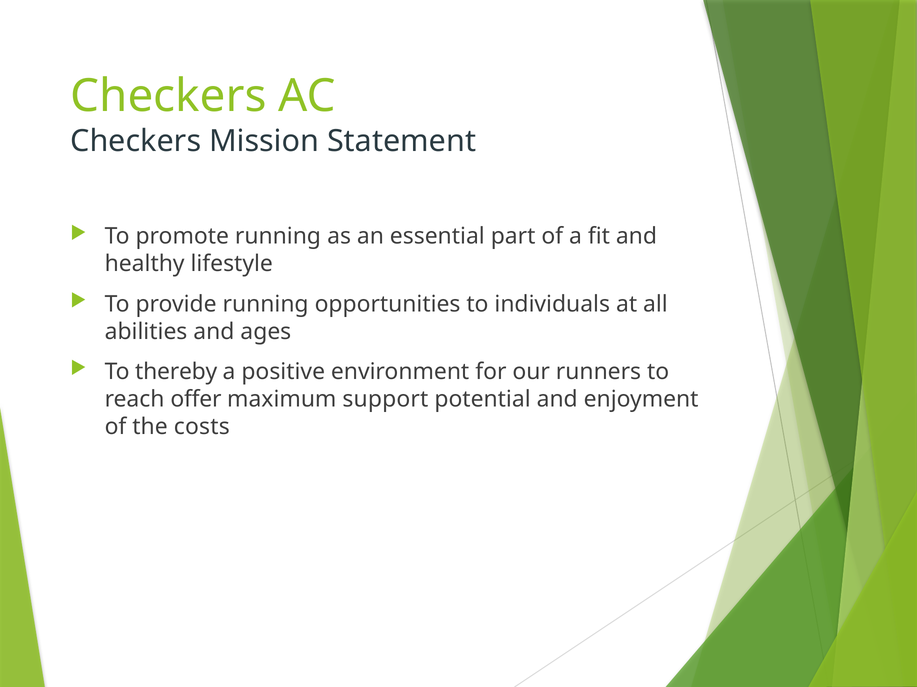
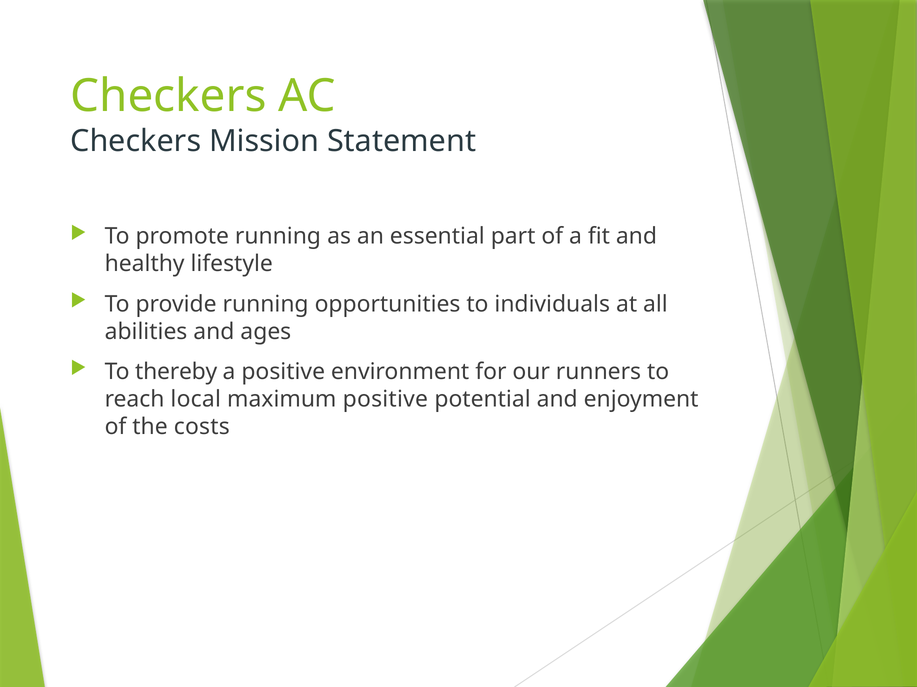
offer: offer -> local (196, 400)
maximum support: support -> positive (385, 400)
